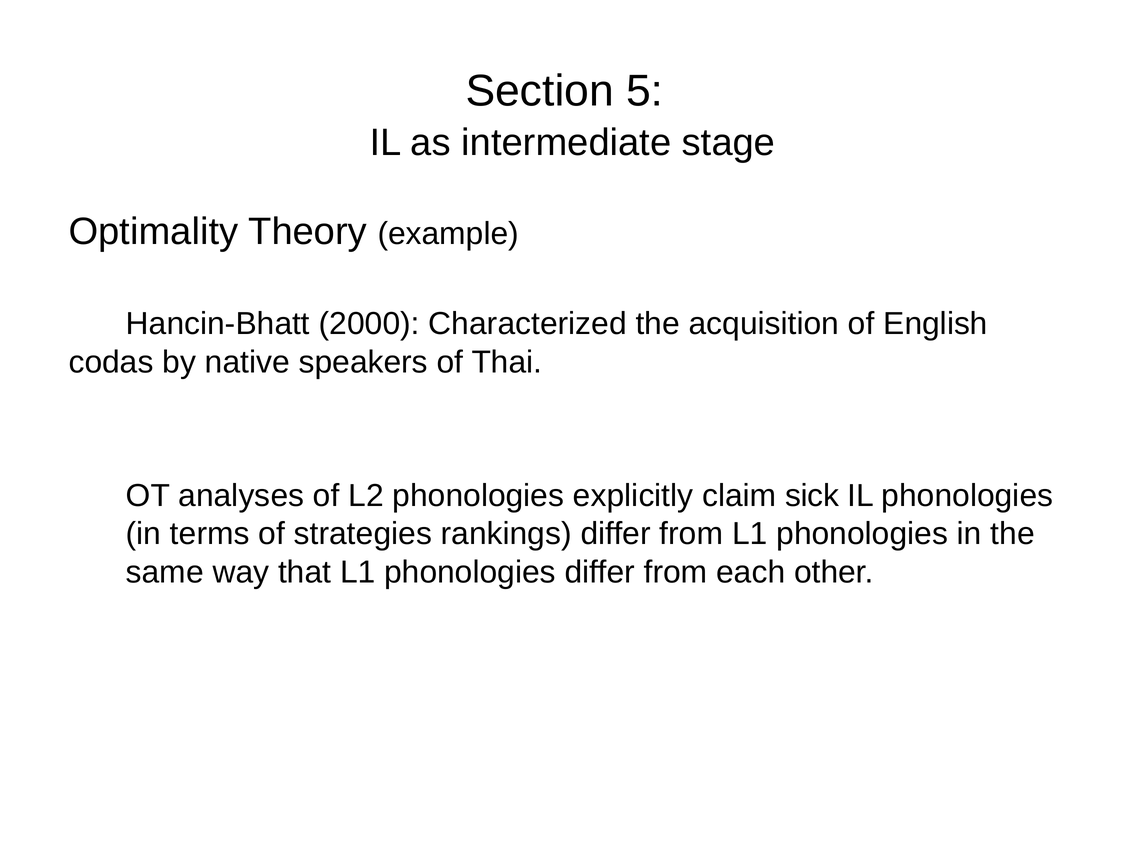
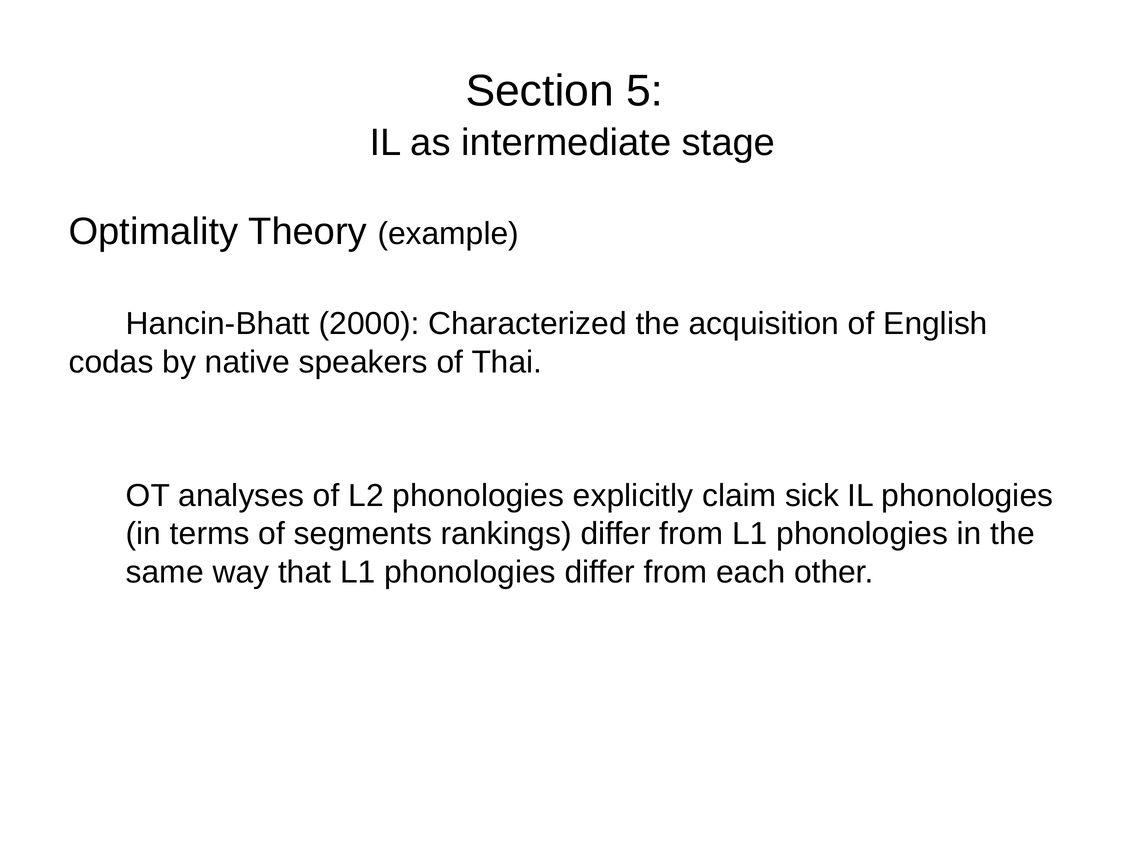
strategies: strategies -> segments (363, 534)
